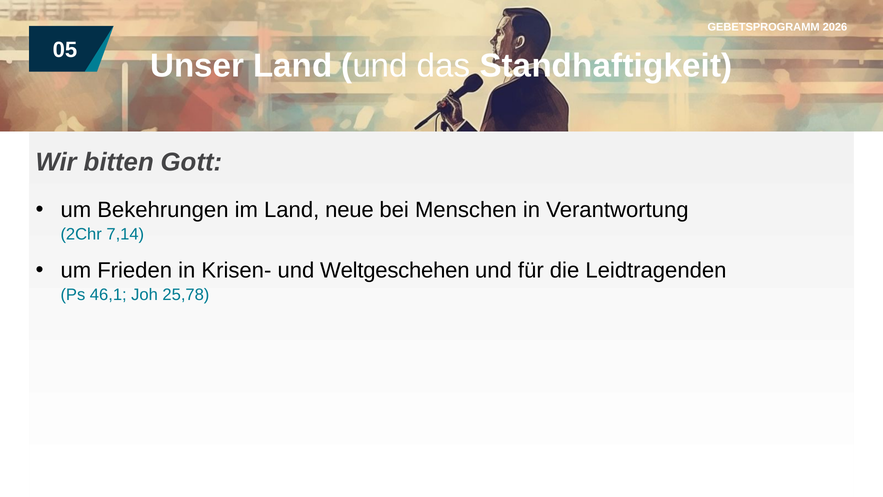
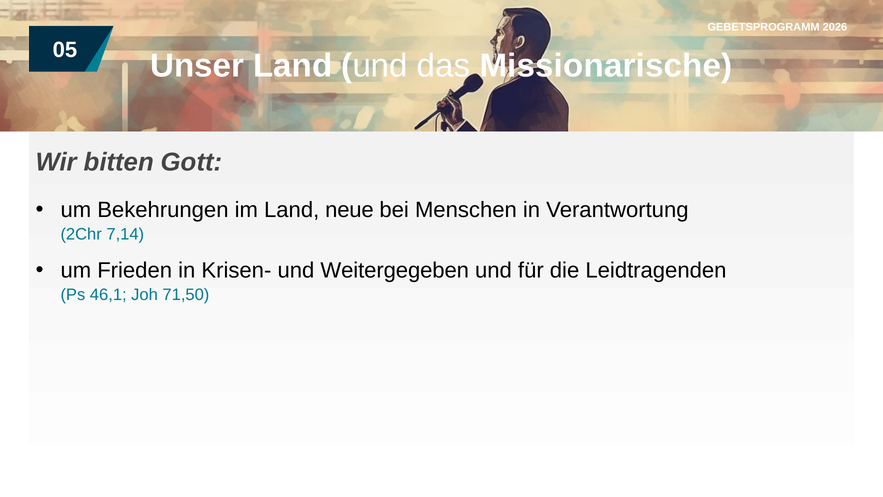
Standhaftigkeit: Standhaftigkeit -> Missionarische (606, 66)
Weltgeschehen: Weltgeschehen -> Weitergegeben (395, 271)
25,78: 25,78 -> 71,50 (186, 295)
